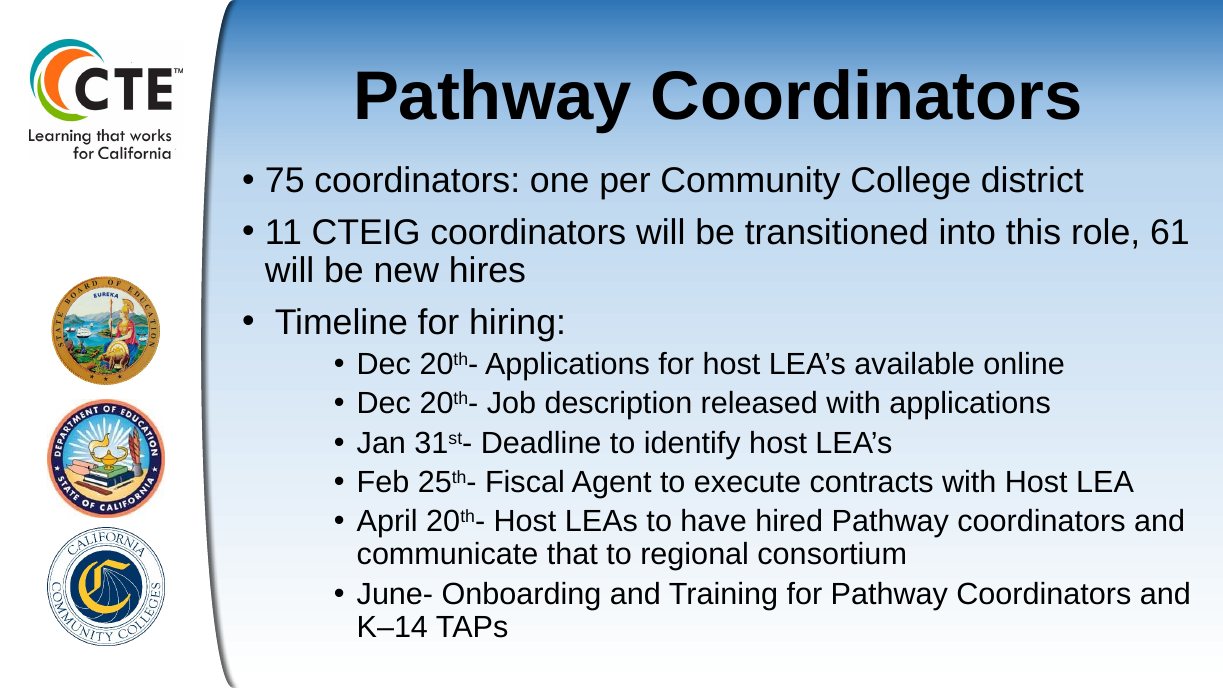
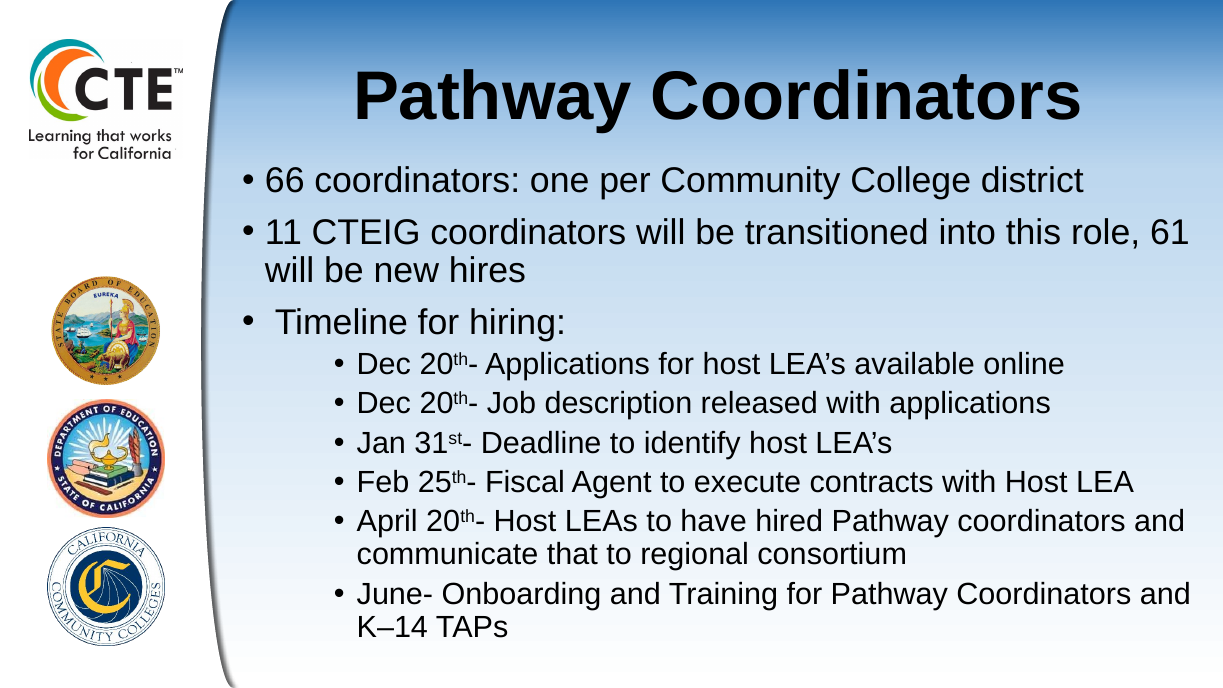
75: 75 -> 66 (285, 181)
